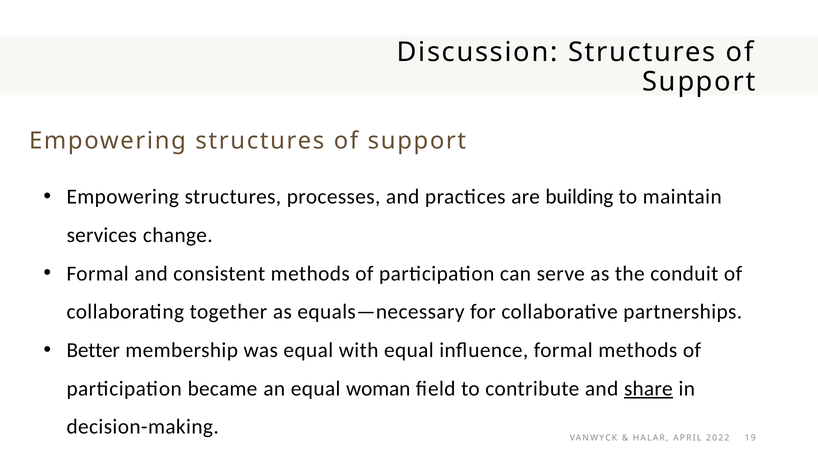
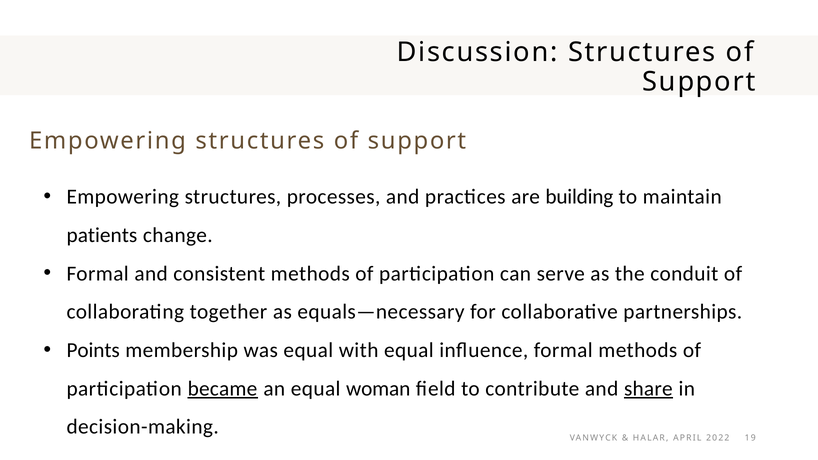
services: services -> patients (102, 235)
Better: Better -> Points (93, 350)
became underline: none -> present (222, 389)
